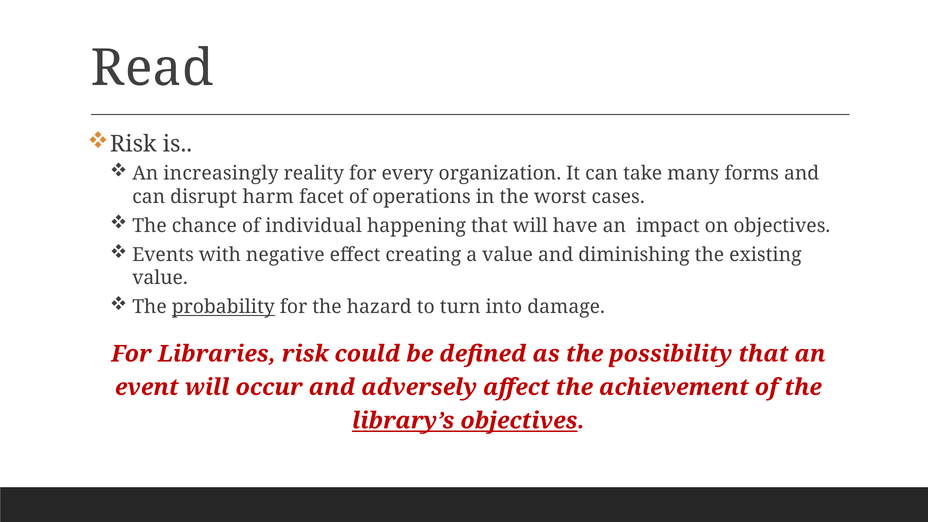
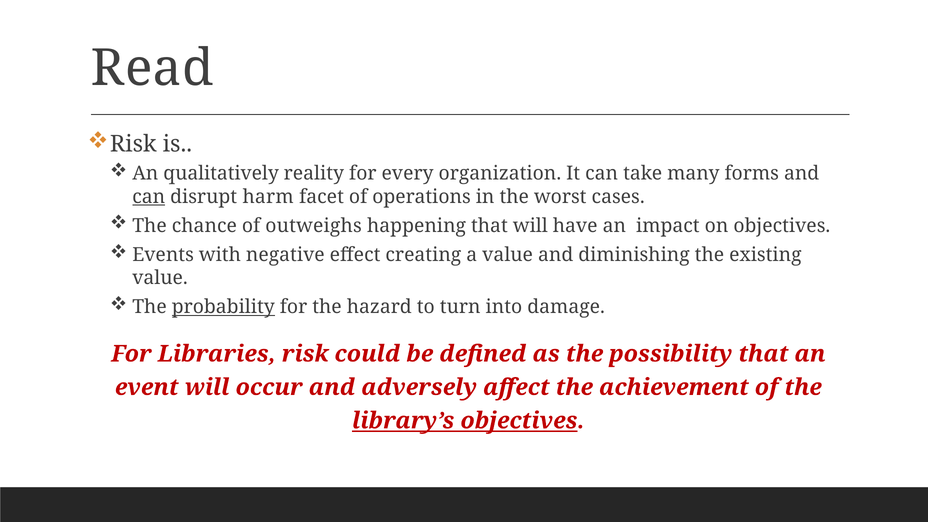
increasingly: increasingly -> qualitatively (221, 173)
can underline: none -> present (149, 197)
individual: individual -> outweighs (314, 226)
